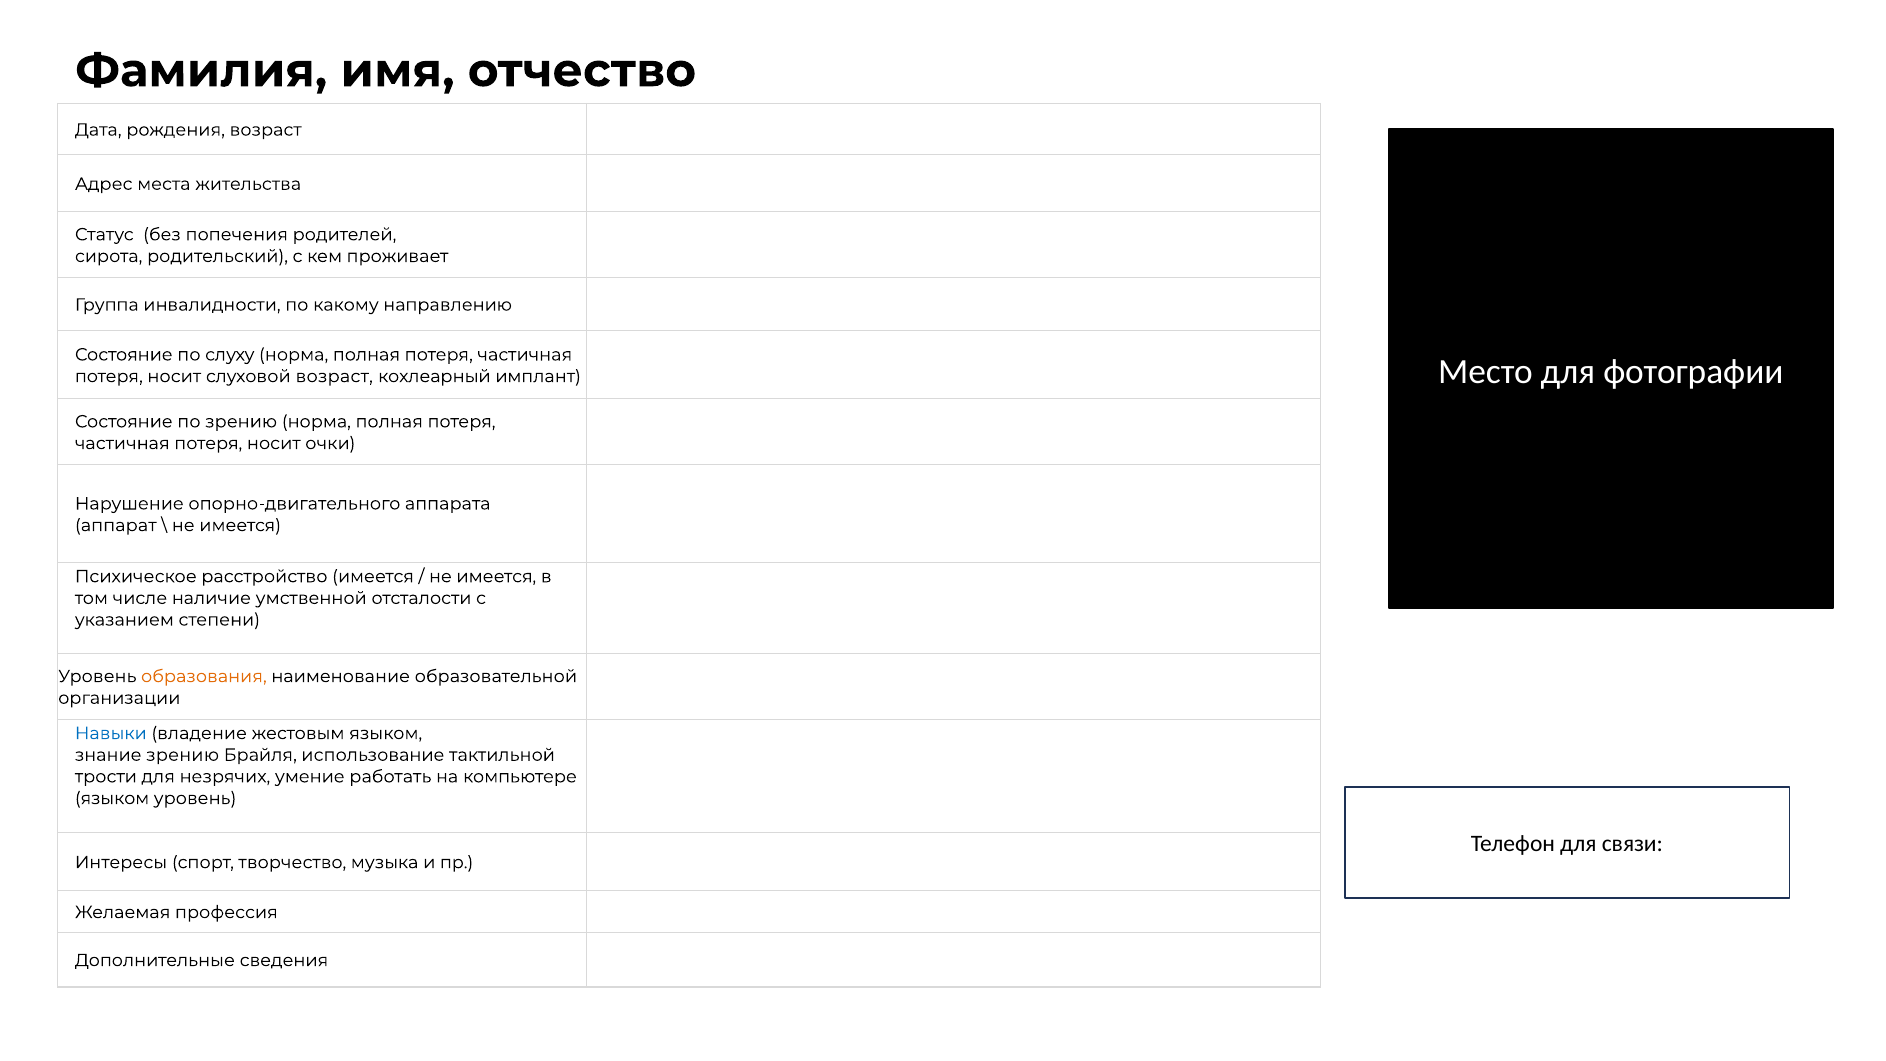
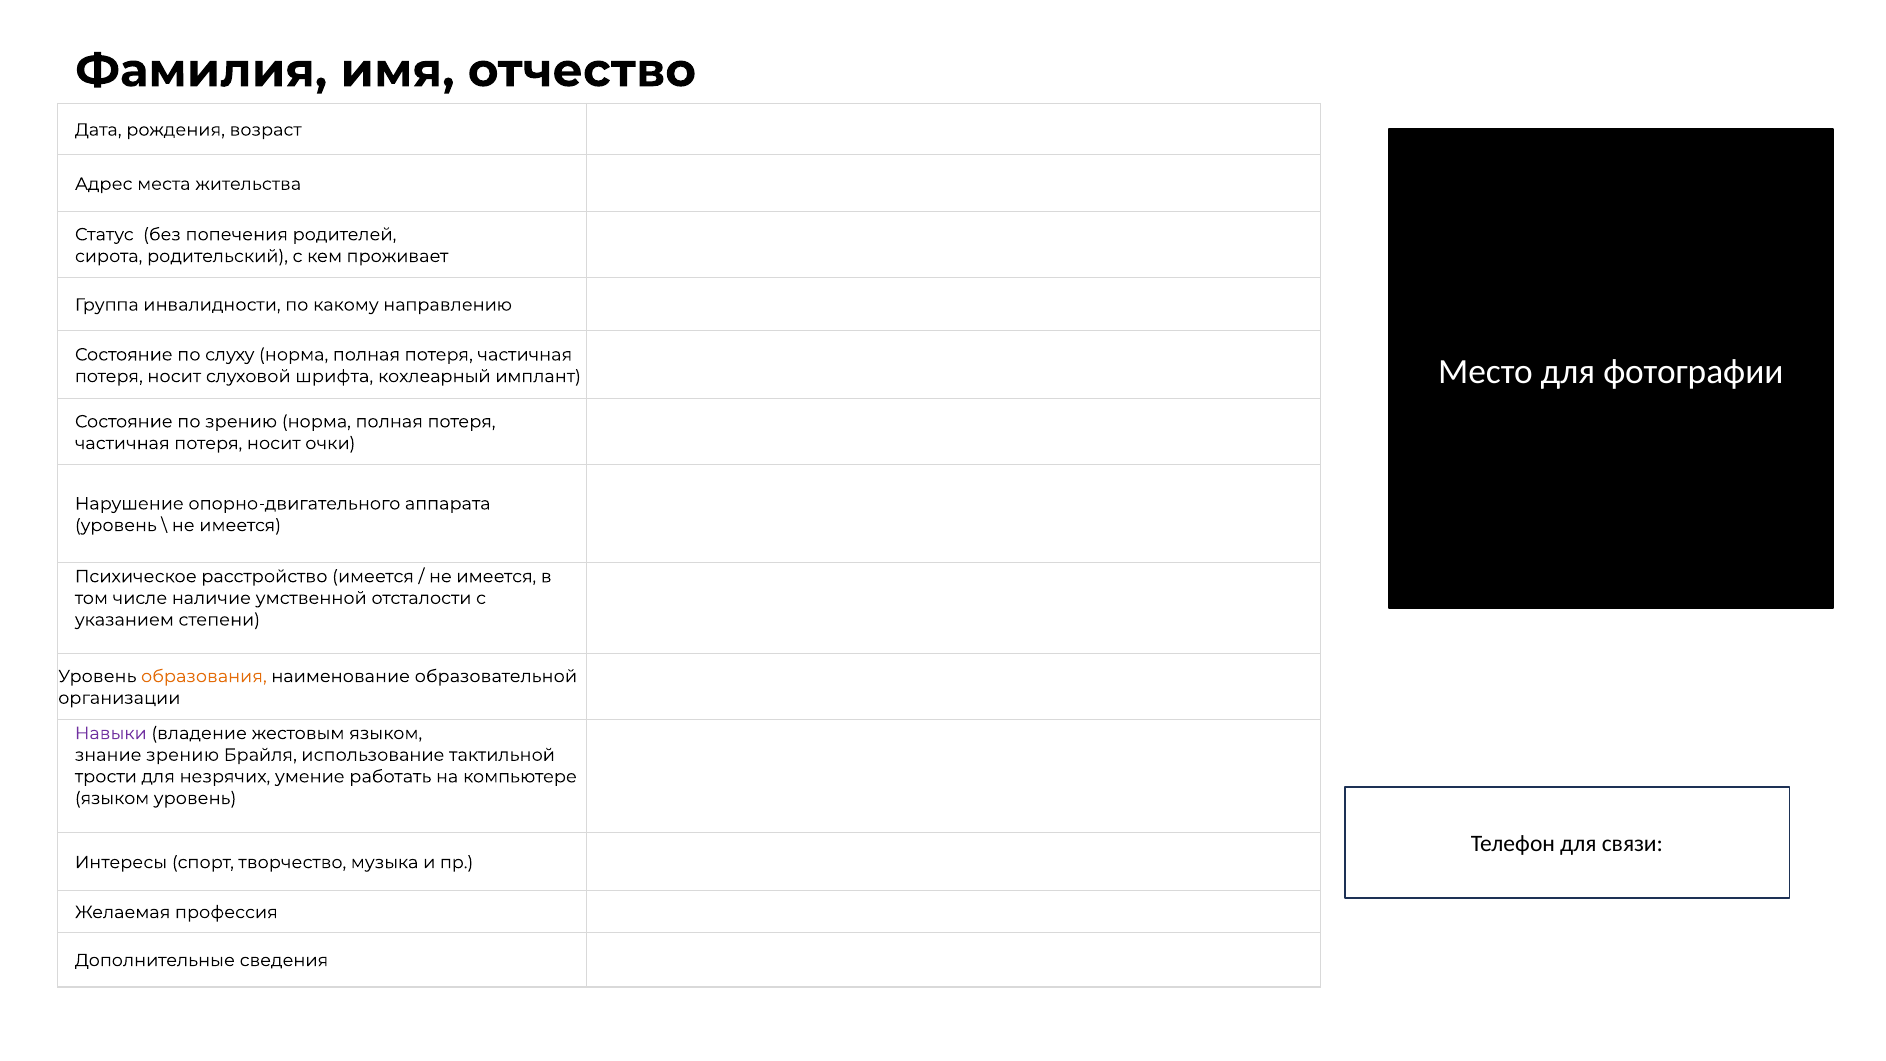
слуховой возраст: возраст -> шрифта (334, 376)
аппарат: аппарат -> уровень (116, 525)
Навыки colour: blue -> purple (111, 733)
